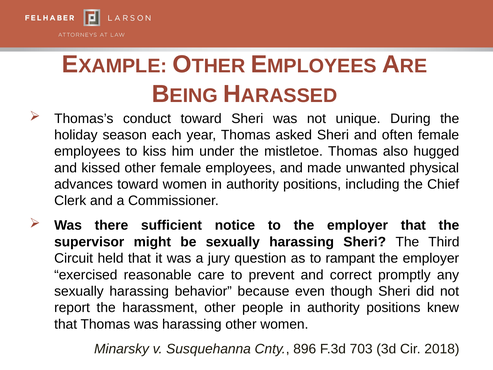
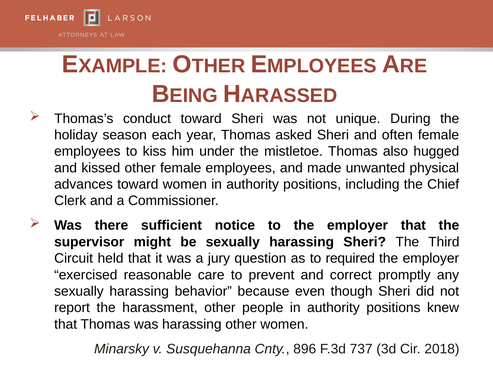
rampant: rampant -> required (350, 258)
703: 703 -> 737 (361, 349)
